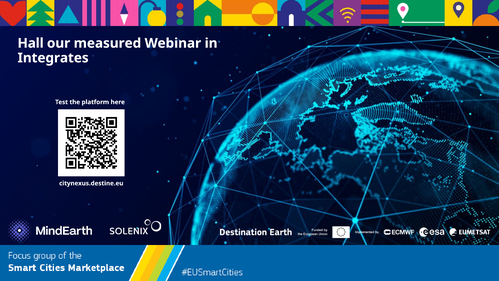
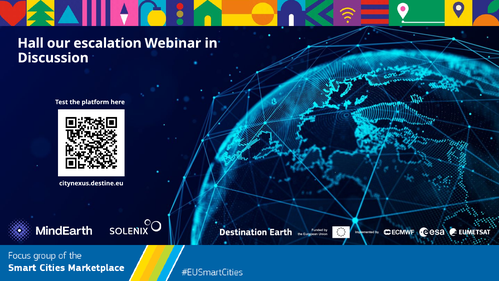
measured: measured -> escalation (107, 43)
Integrates: Integrates -> Discussion (53, 58)
